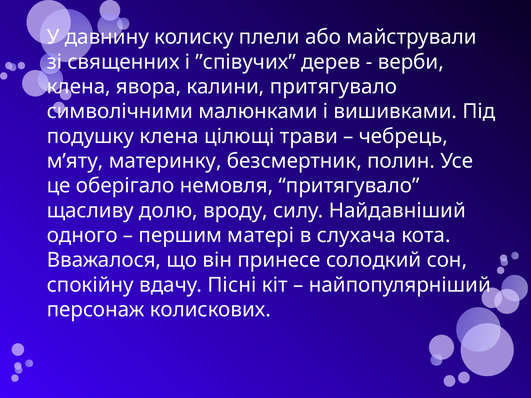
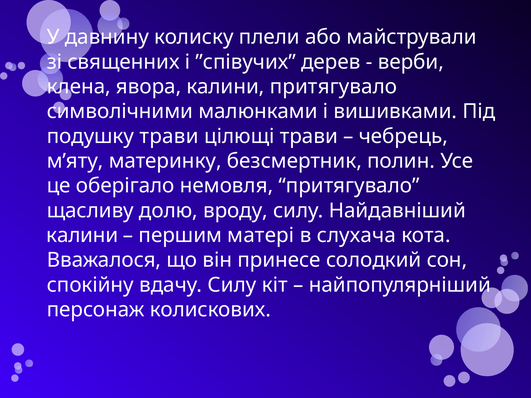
подушку клена: клена -> трави (169, 136)
одного: одного -> калини (82, 236)
вдачу Пісні: Пісні -> Силу (232, 285)
